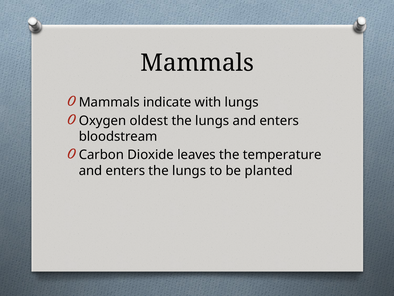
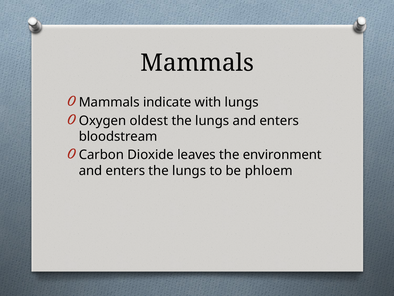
temperature: temperature -> environment (282, 155)
planted: planted -> phloem (269, 170)
